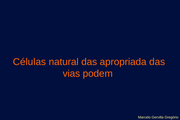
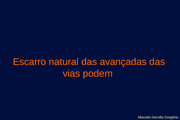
Células: Células -> Escarro (30, 62)
apropriada: apropriada -> avançadas (123, 62)
